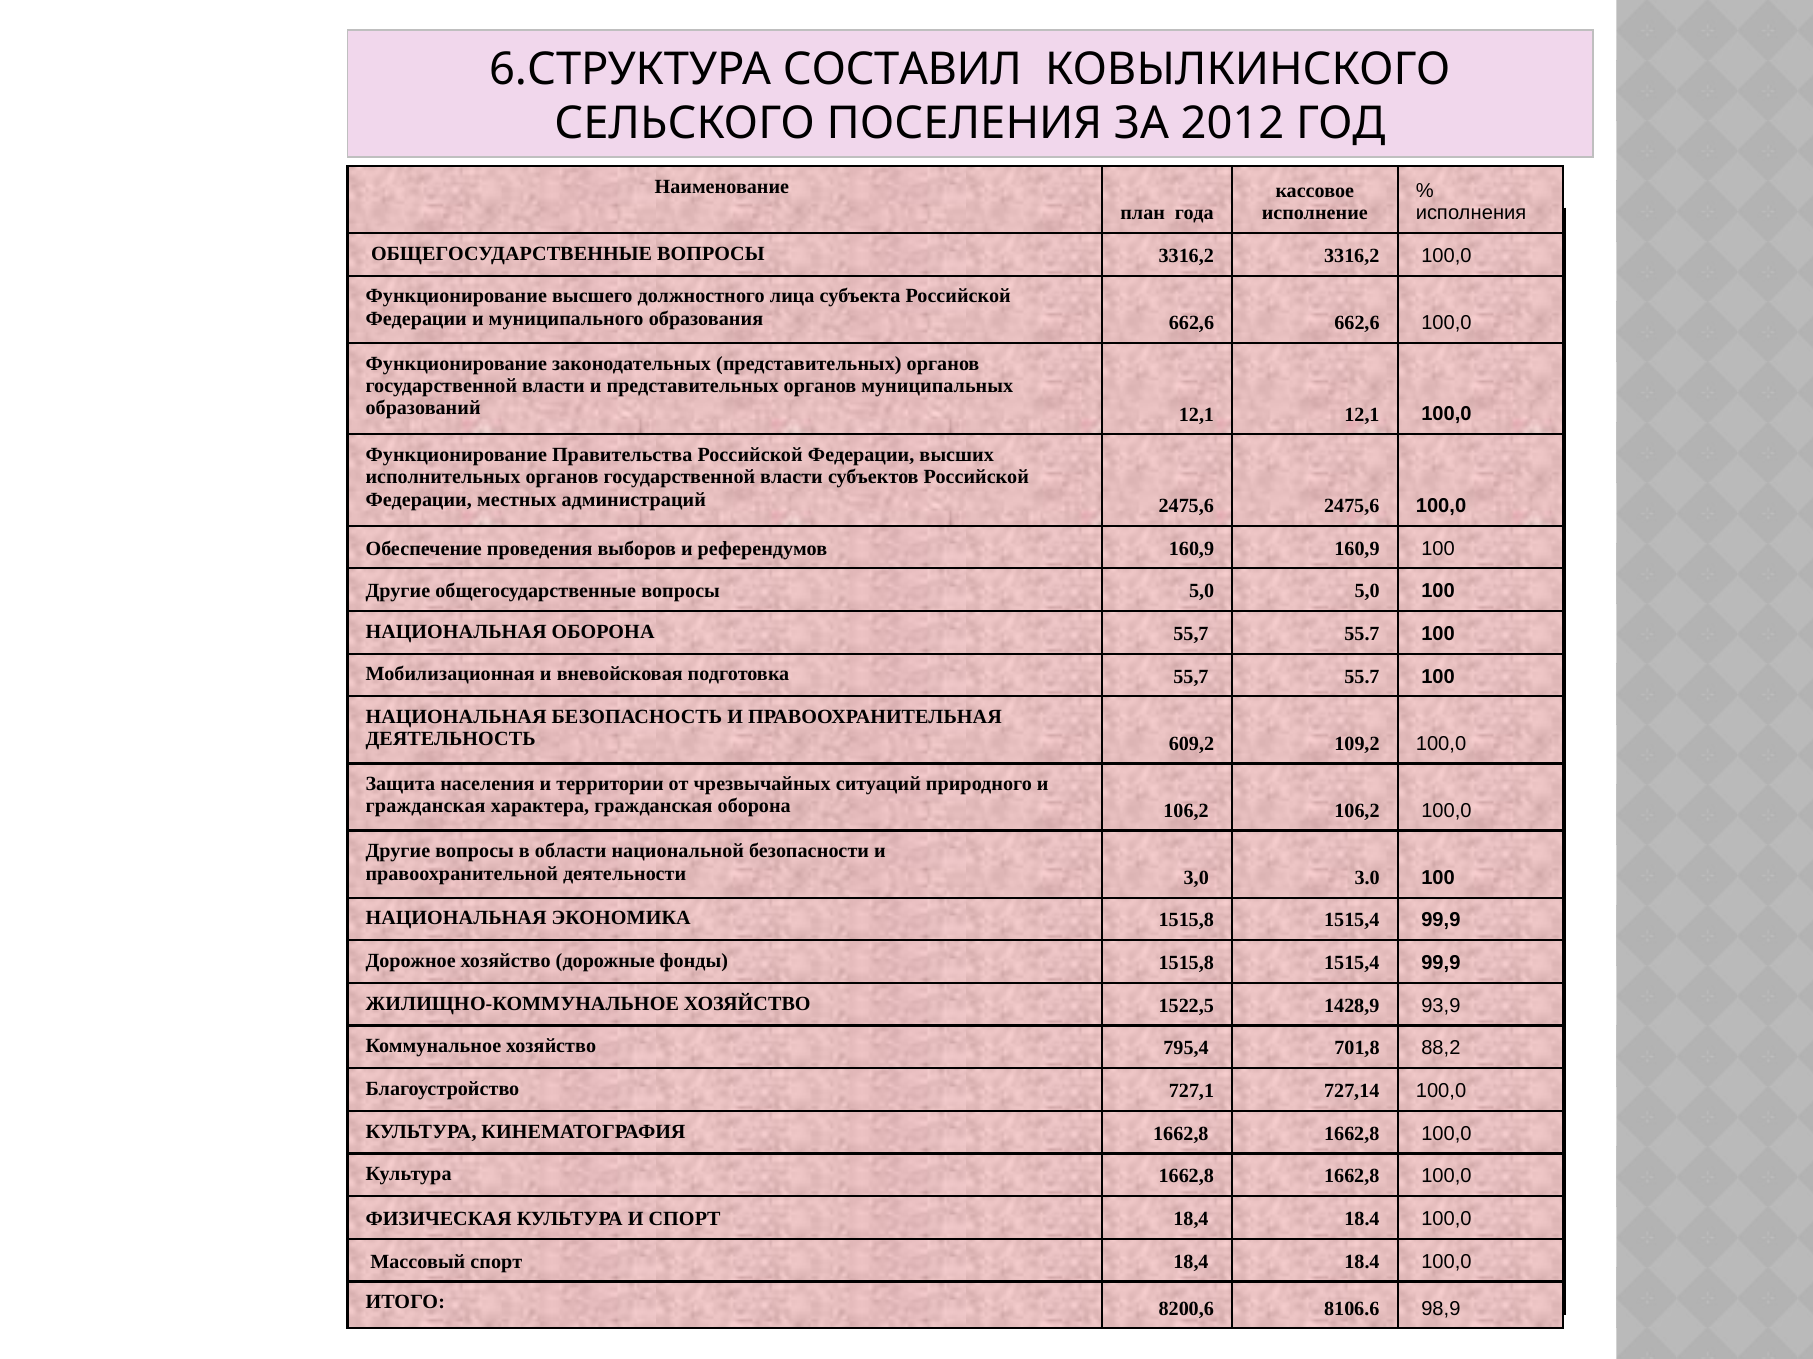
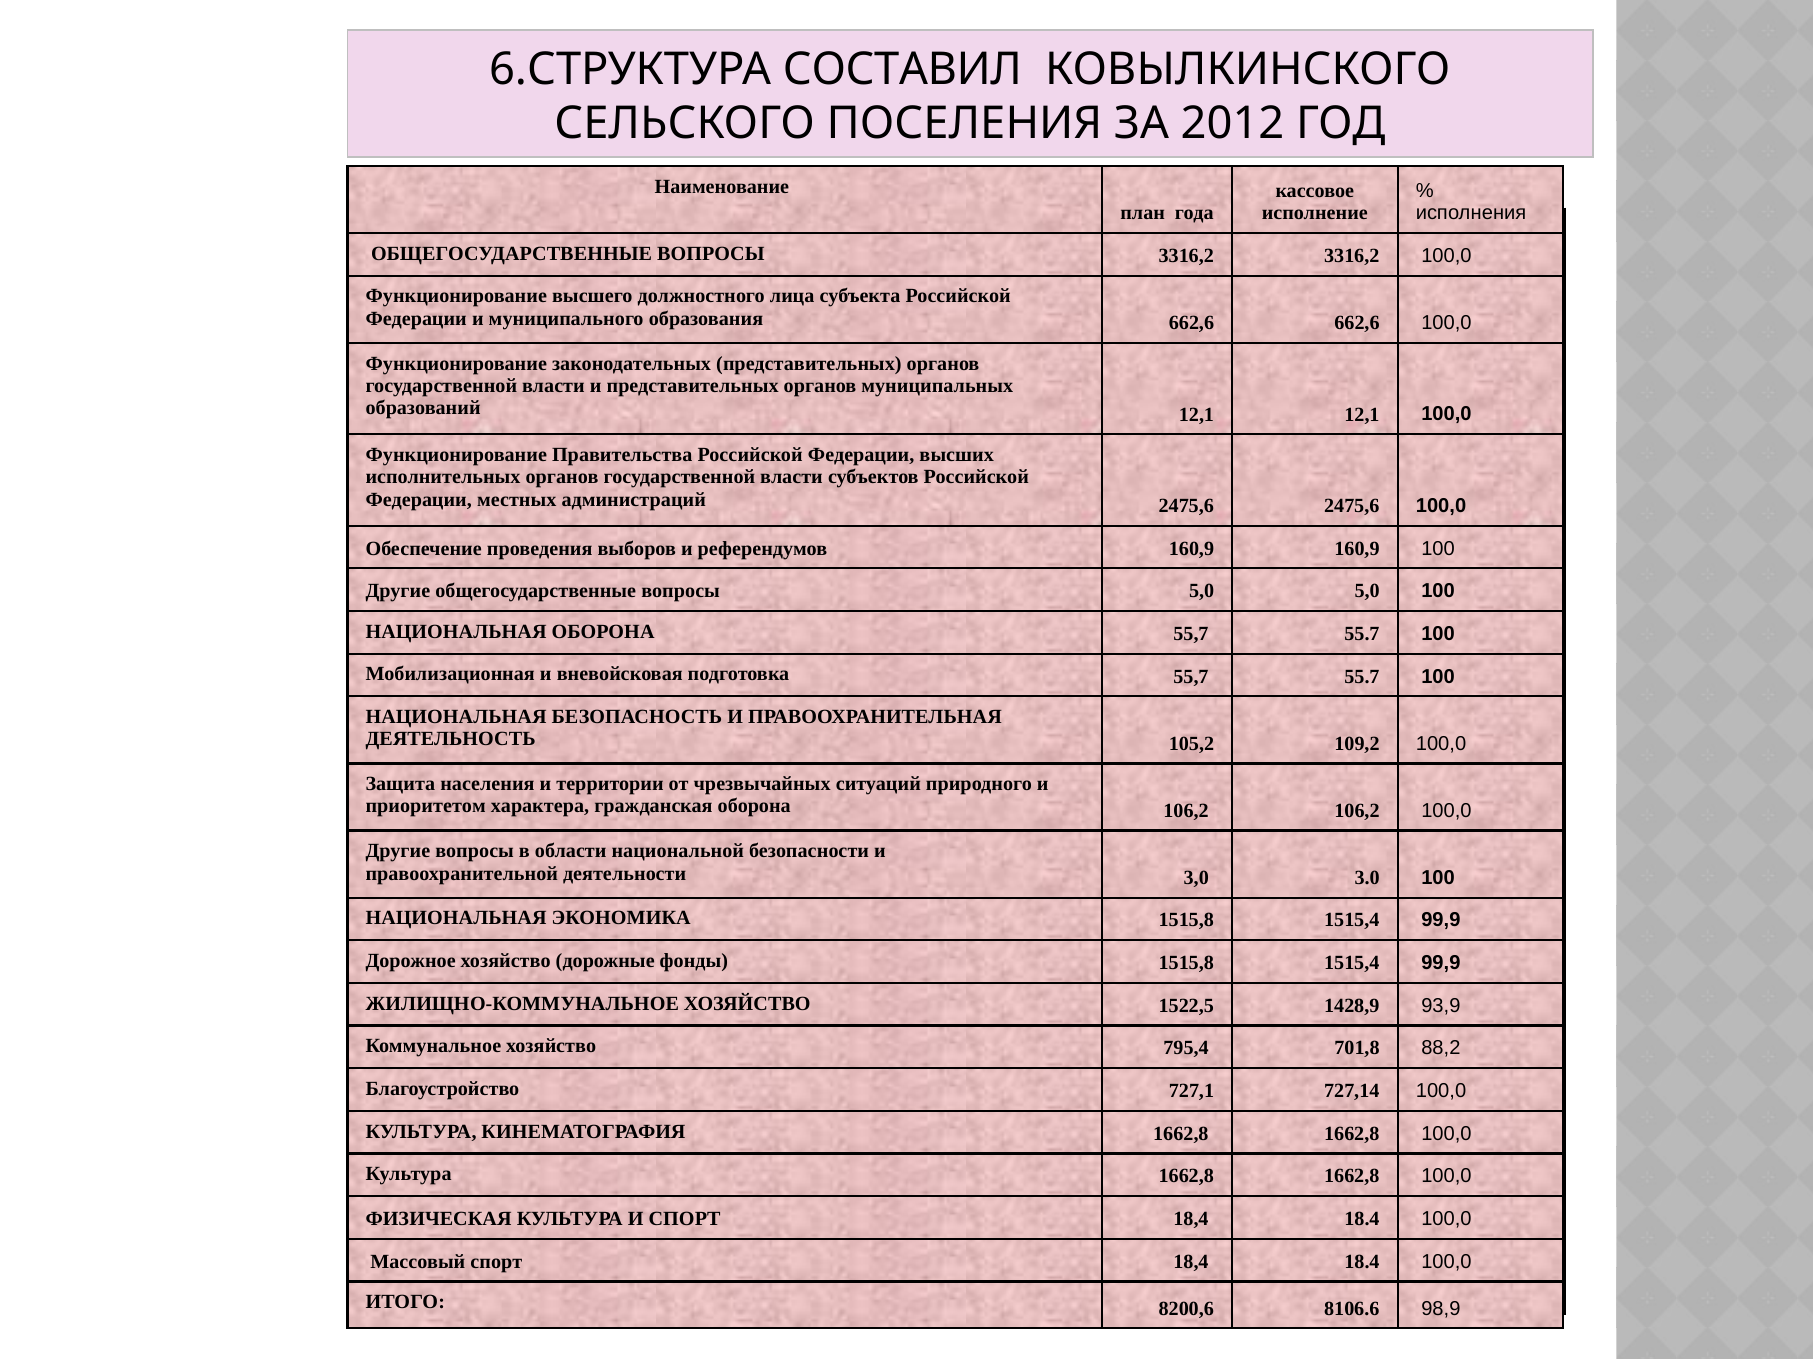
609,2: 609,2 -> 105,2 (1191, 744)
гражданская: гражданская -> приоритетом (426, 807)
